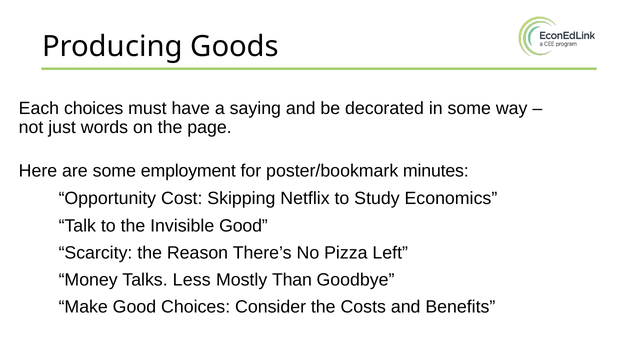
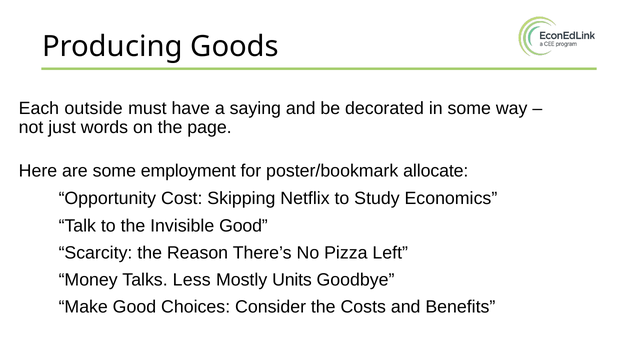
Each choices: choices -> outside (94, 108)
minutes: minutes -> allocate (436, 171)
Than: Than -> Units (292, 280)
